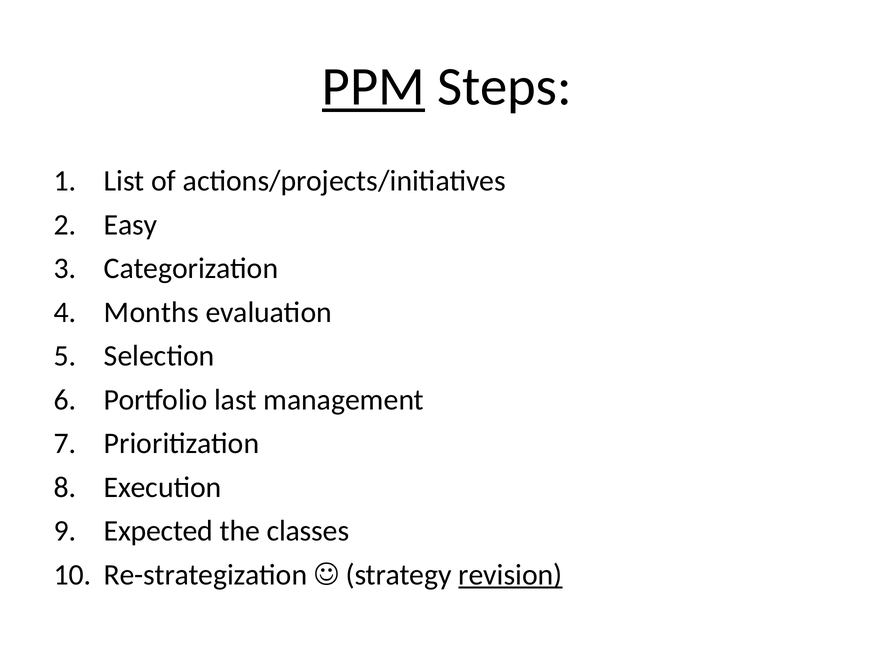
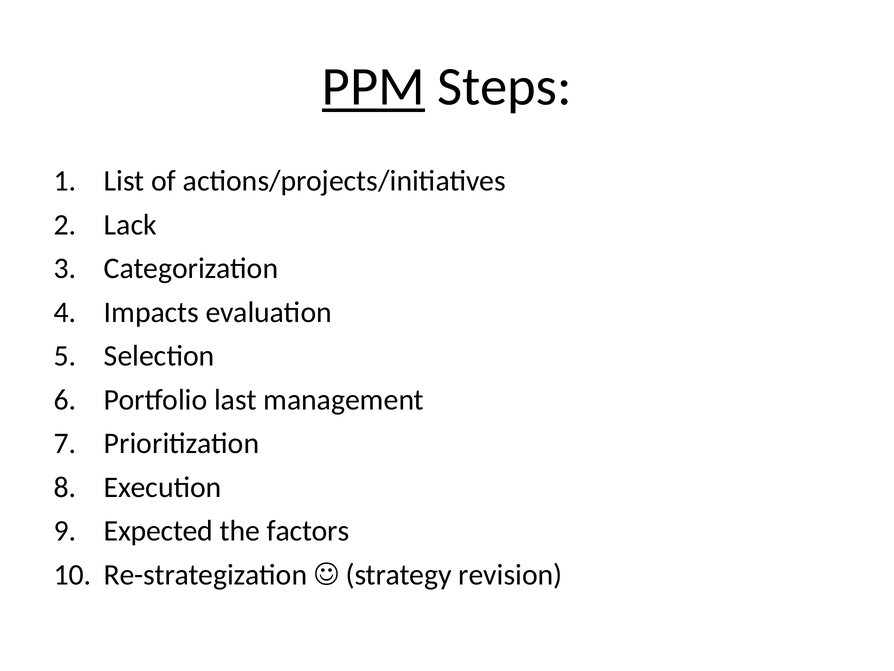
Easy: Easy -> Lack (130, 225)
Months: Months -> Impacts (151, 312)
classes: classes -> factors (308, 531)
revision underline: present -> none (510, 574)
